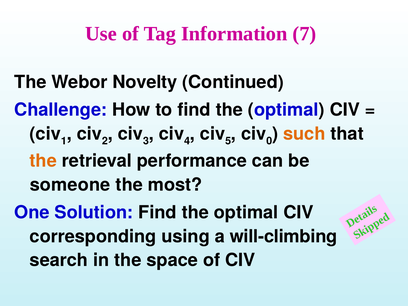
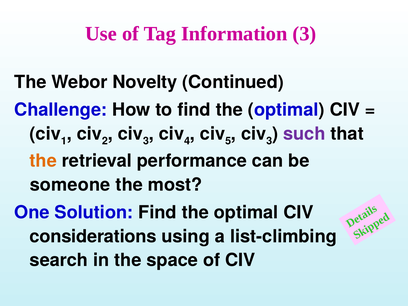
Information 7: 7 -> 3 (304, 34)
0: 0 -> 3 (269, 141)
such colour: orange -> purple (304, 134)
corresponding: corresponding -> considerations (93, 236)
will-climbing: will-climbing -> list-climbing (283, 236)
